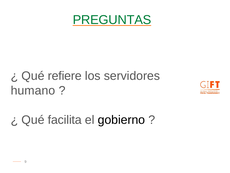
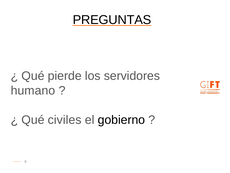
PREGUNTAS colour: green -> black (112, 20)
refiere: refiere -> pierde (65, 76)
facilita: facilita -> civiles (65, 119)
